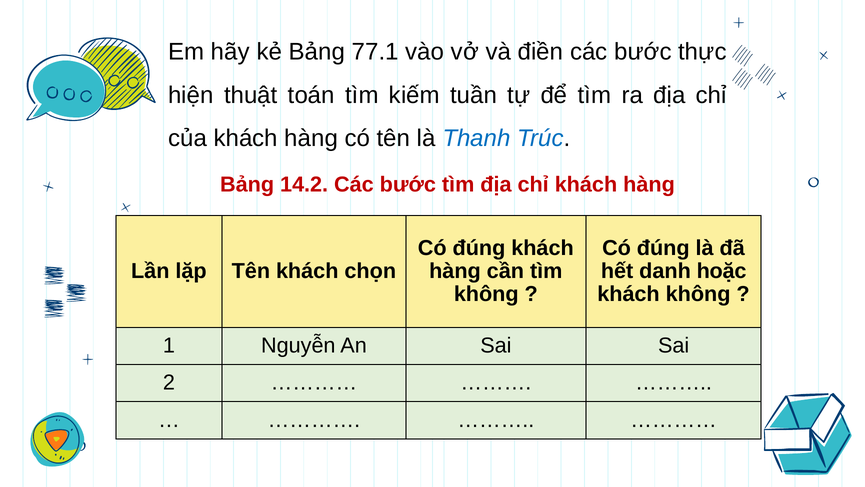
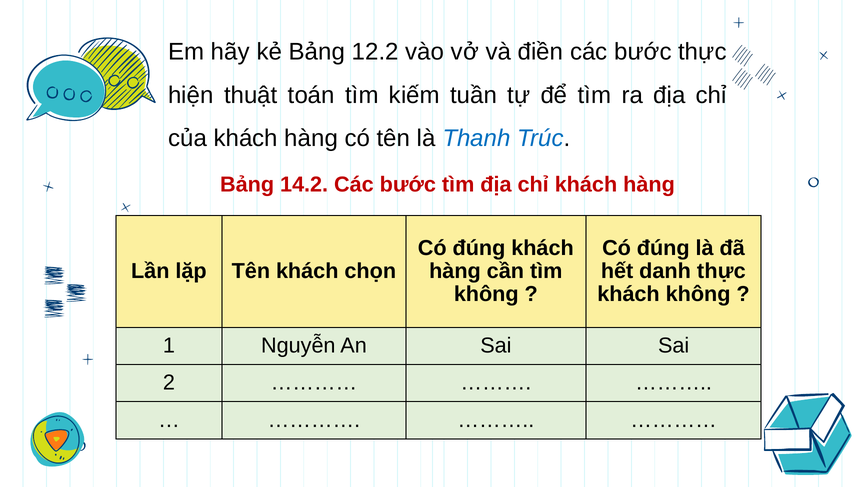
77.1: 77.1 -> 12.2 (375, 52)
danh hoặc: hoặc -> thực (721, 271)
